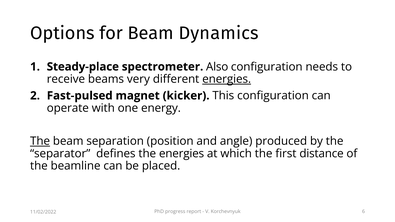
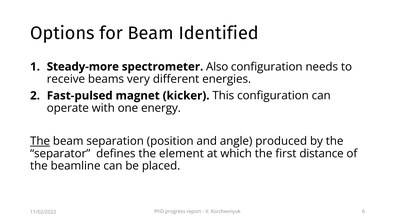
Dynamics: Dynamics -> Identified (219, 33)
Steady-place: Steady-place -> Steady-more (83, 67)
energies underline: present -> none (227, 79)
the energies: energies -> element (181, 154)
